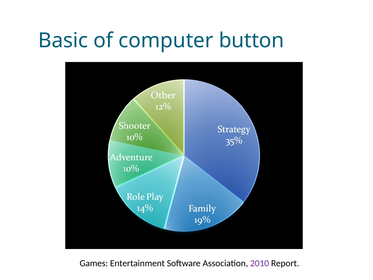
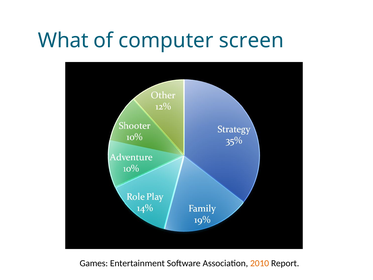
Basic: Basic -> What (63, 41)
button: button -> screen (251, 41)
2010 colour: purple -> orange (260, 263)
